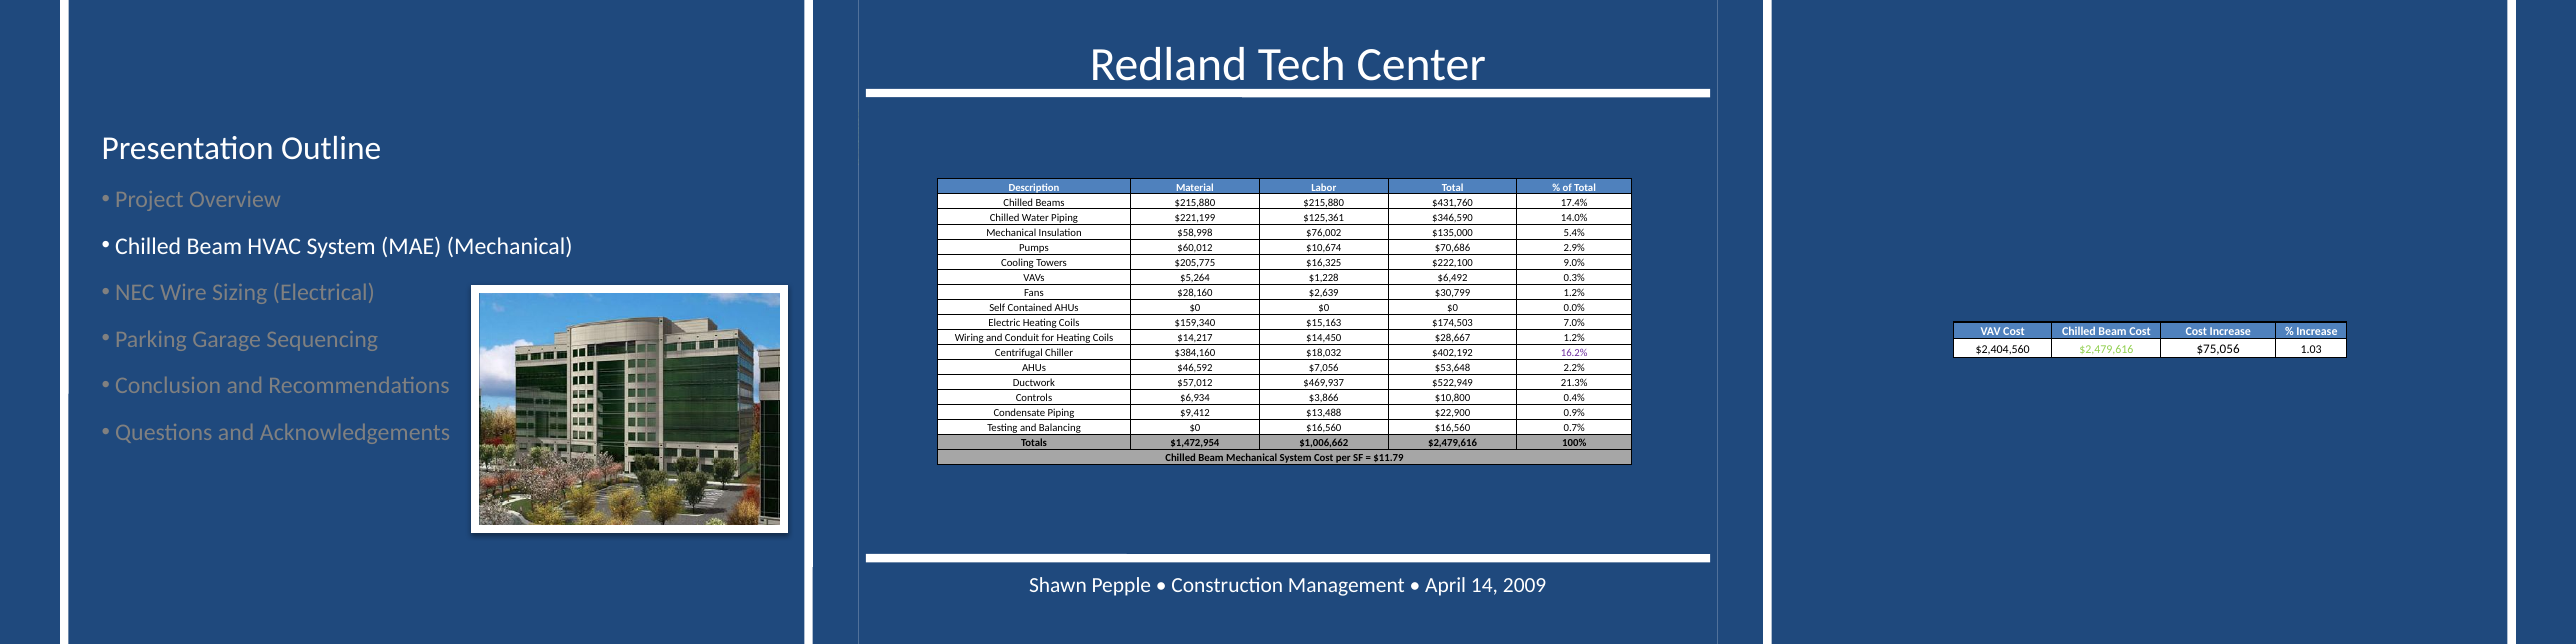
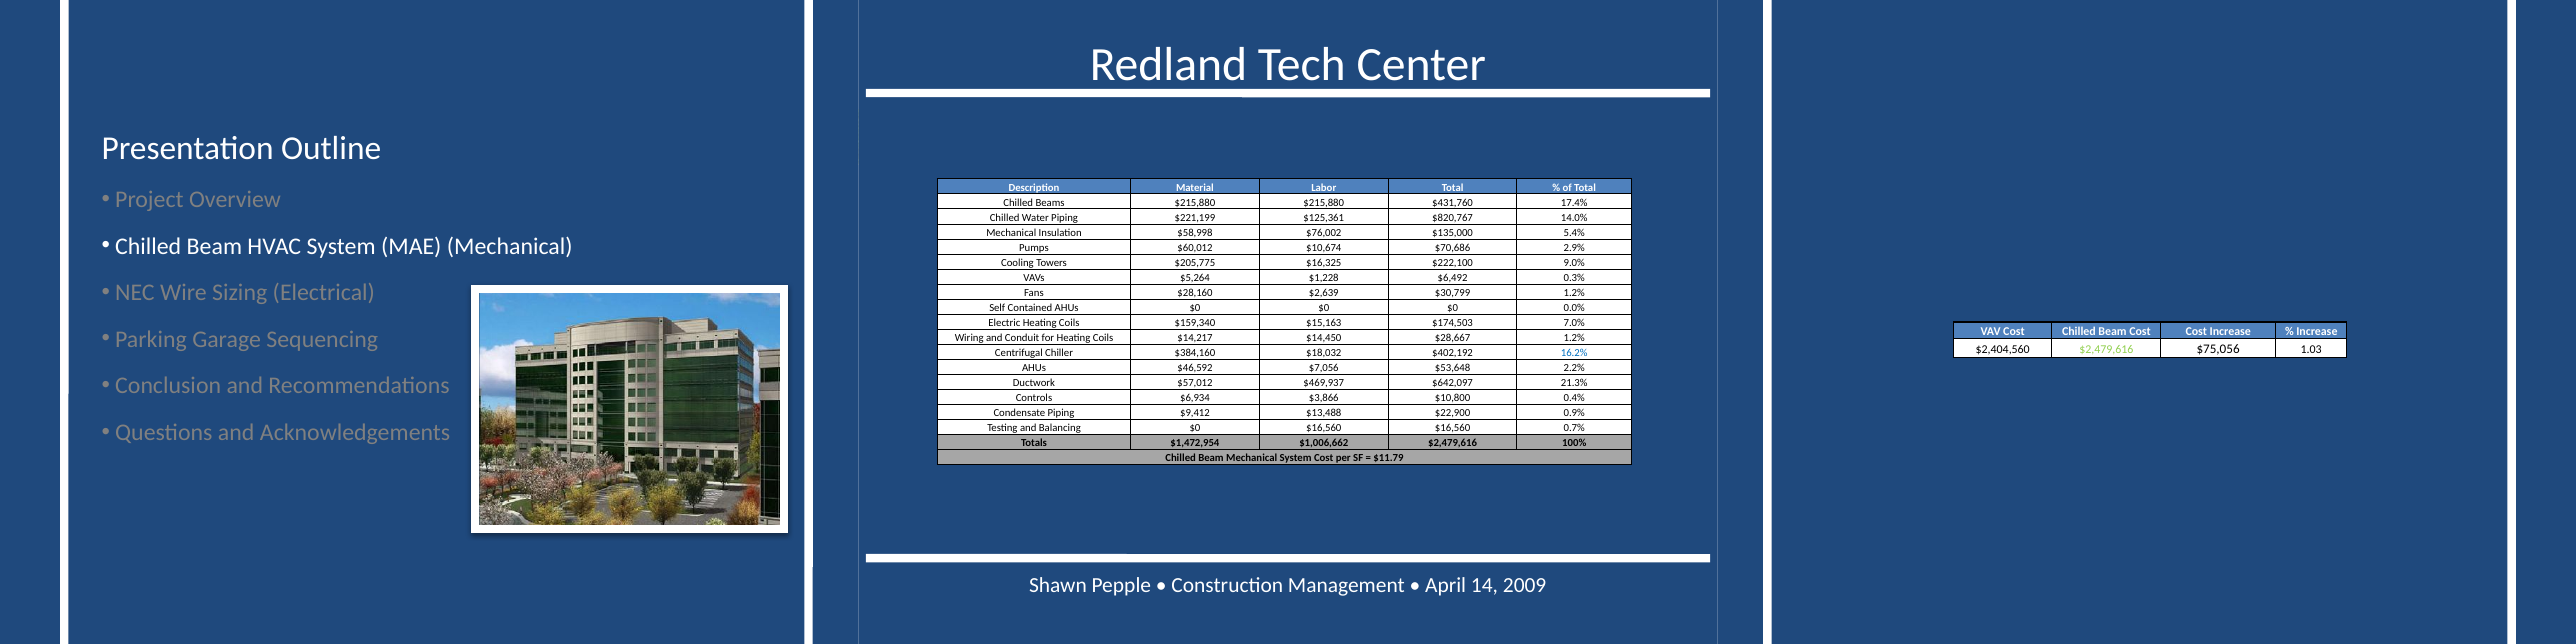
$346,590: $346,590 -> $820,767 (1453, 218)
16.2% colour: purple -> blue (1574, 353)
$522,949: $522,949 -> $642,097 (1453, 383)
